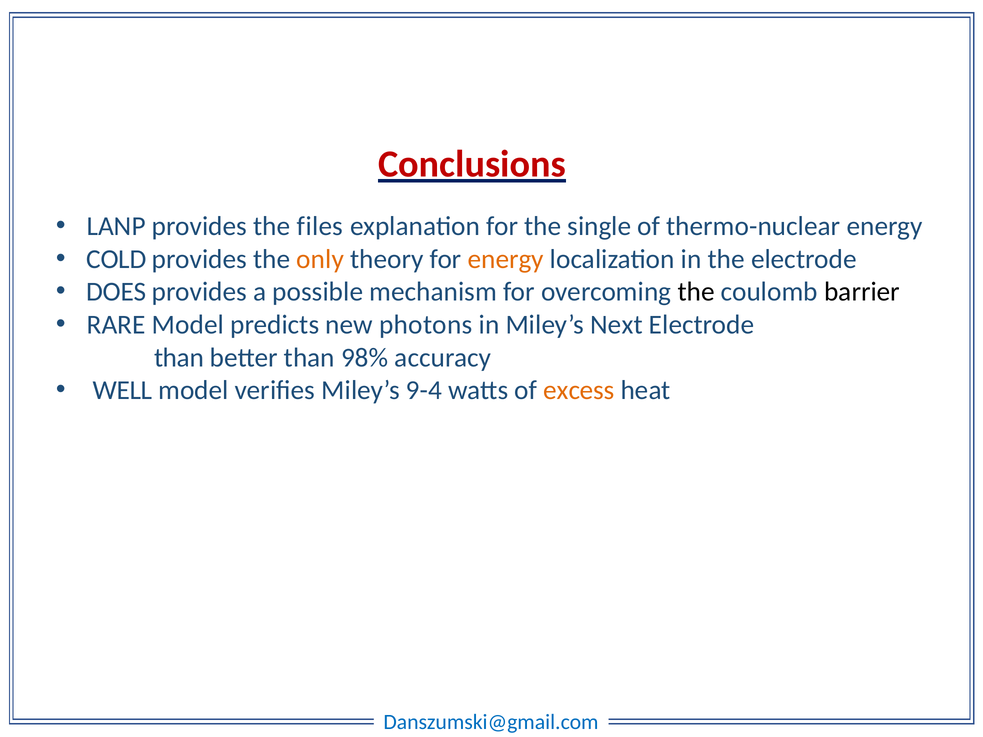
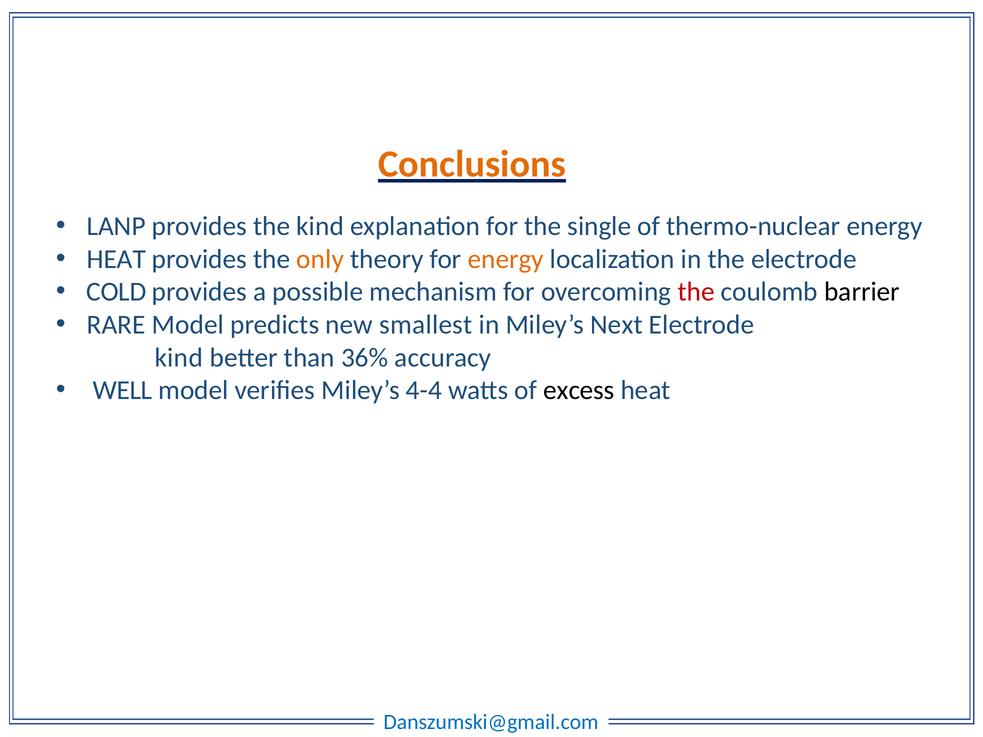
Conclusions colour: red -> orange (472, 164)
the files: files -> kind (320, 227)
COLD: COLD -> HEAT (116, 259)
DOES: DOES -> COLD (116, 292)
the colour: black -> red (696, 292)
photons: photons -> smallest (426, 325)
than: than -> kind (179, 358)
98%: 98% -> 36% (365, 358)
9-4: 9-4 -> 4-4 (424, 390)
excess colour: orange -> black (579, 390)
